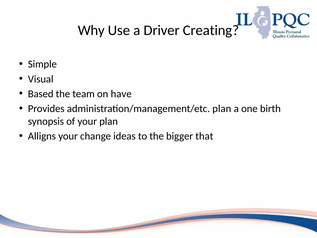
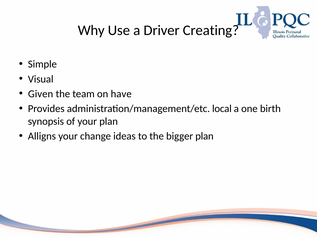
Based: Based -> Given (41, 94)
administration/management/etc plan: plan -> local (222, 109)
bigger that: that -> plan (204, 136)
